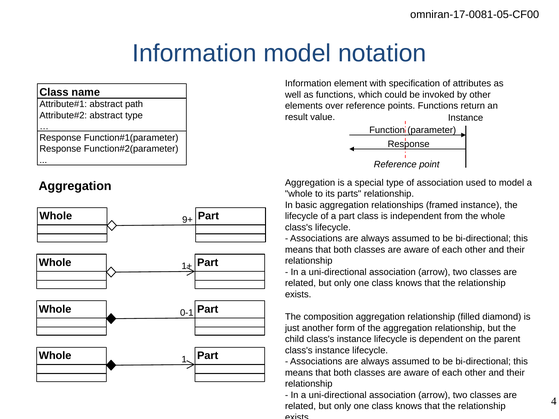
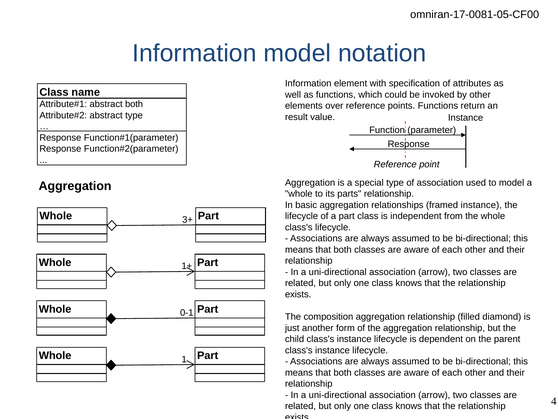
abstract path: path -> both (134, 104)
9+: 9+ -> 3+ (188, 220)
